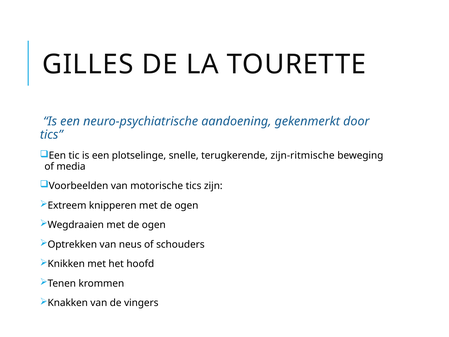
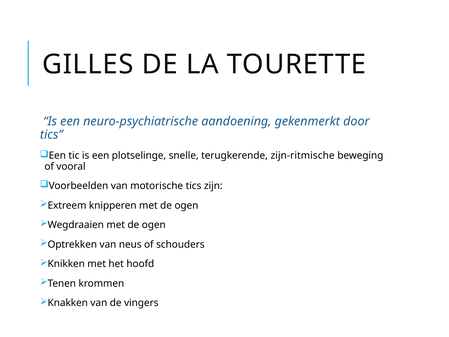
media: media -> vooral (71, 166)
